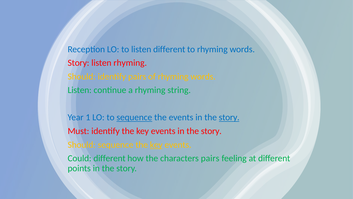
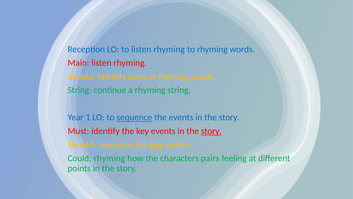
to listen different: different -> rhyming (169, 49)
Story: Story -> Main (78, 63)
Listen: Listen -> String (80, 90)
story underline: present -> none (229, 117)
story underline: none -> present (211, 131)
Could different: different -> rhyming (109, 158)
